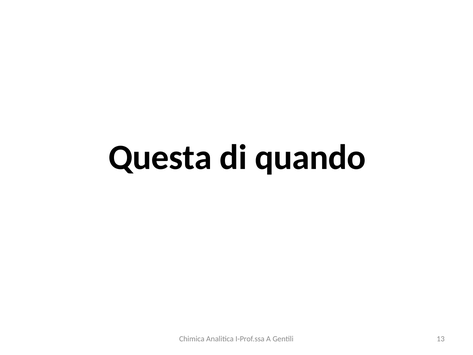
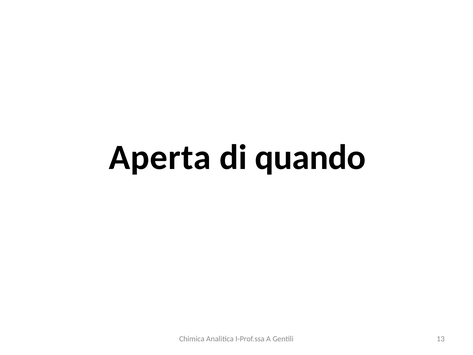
Questa: Questa -> Aperta (160, 157)
